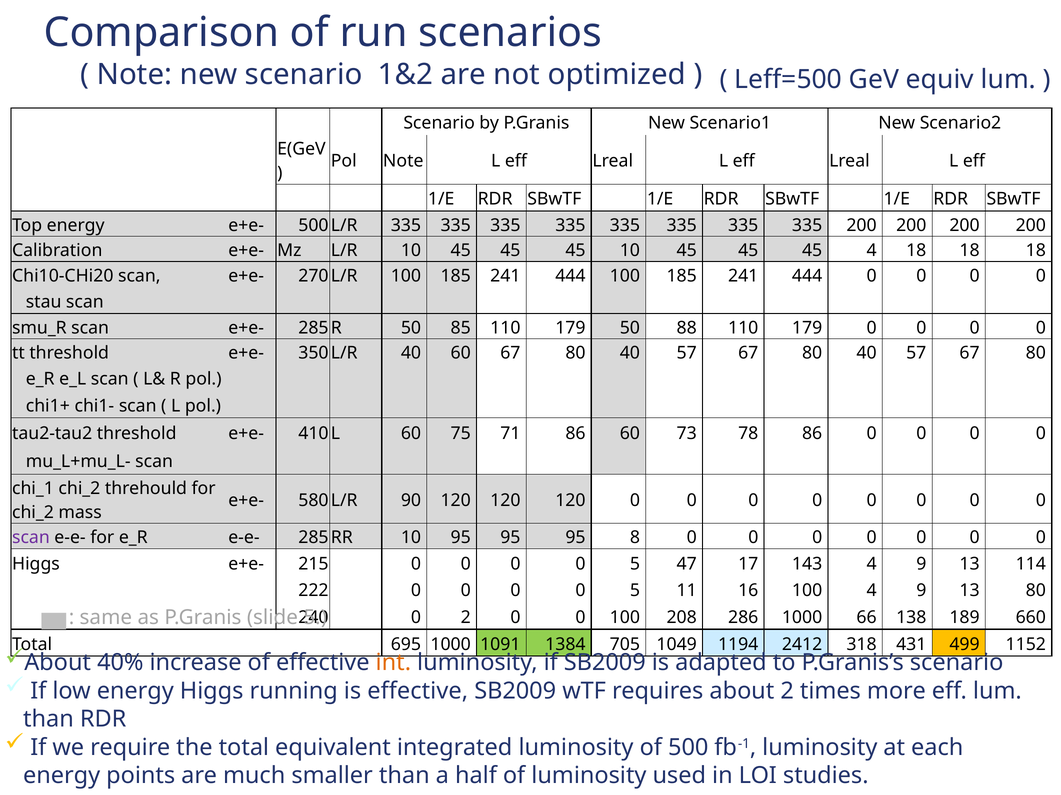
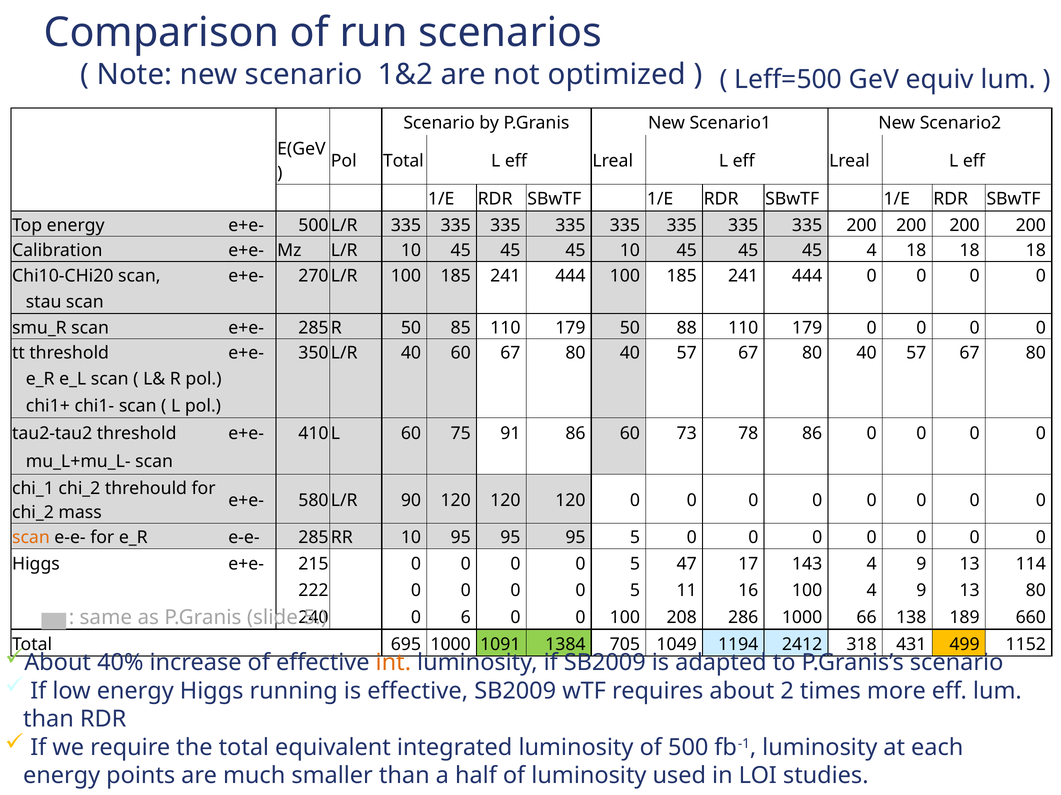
Pol Note: Note -> Total (403, 161)
71: 71 -> 91 (510, 434)
scan colour: purple -> orange (31, 538)
95 8: 8 -> 5 (635, 538)
0 2: 2 -> 6 (466, 618)
